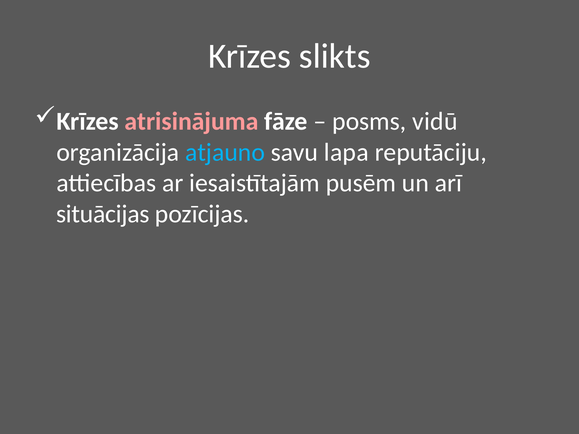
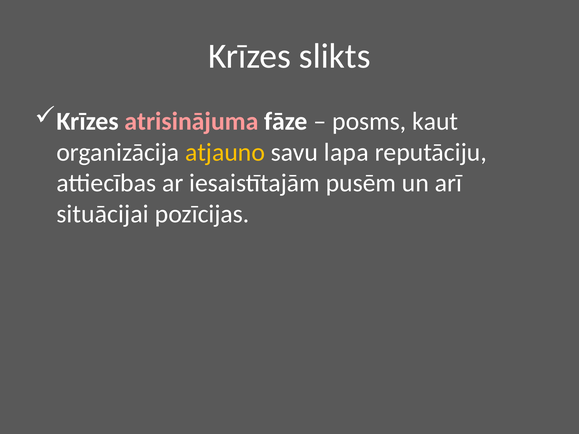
vidū: vidū -> kaut (435, 121)
atjauno colour: light blue -> yellow (225, 152)
situācijas: situācijas -> situācijai (103, 214)
